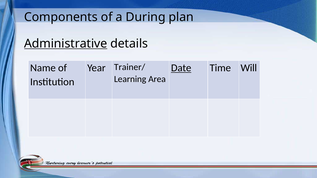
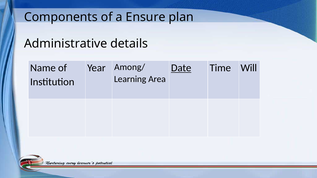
During: During -> Ensure (146, 17)
Administrative underline: present -> none (66, 44)
Trainer/: Trainer/ -> Among/ (130, 67)
